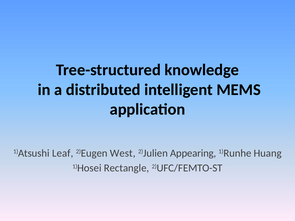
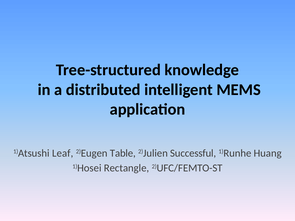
West: West -> Table (123, 153)
Appearing: Appearing -> Successful (193, 153)
